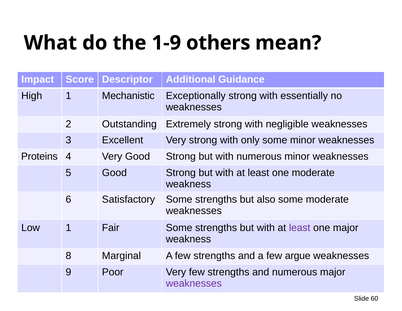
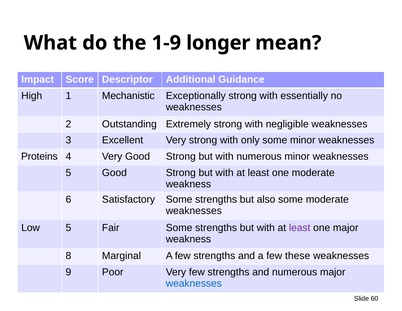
others: others -> longer (218, 43)
Low 1: 1 -> 5 (68, 228)
argue: argue -> these (298, 256)
weaknesses colour: purple -> blue (194, 283)
